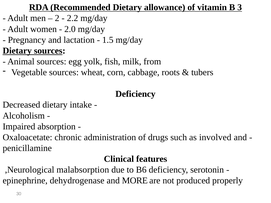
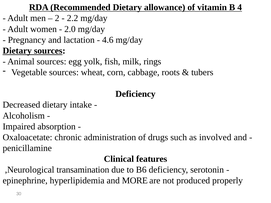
3: 3 -> 4 (240, 7)
1.5: 1.5 -> 4.6 (108, 40)
from: from -> rings (152, 62)
malabsorption: malabsorption -> transamination (83, 170)
dehydrogenase: dehydrogenase -> hyperlipidemia (77, 181)
